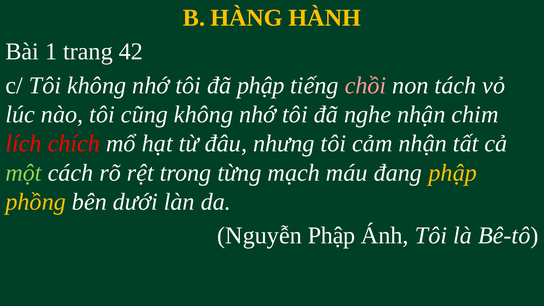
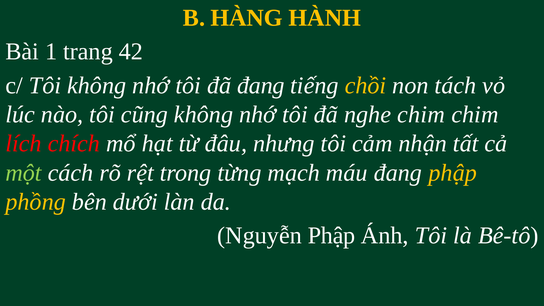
đã phập: phập -> đang (261, 86)
chồi colour: pink -> yellow (365, 86)
nghe nhận: nhận -> chim (421, 115)
